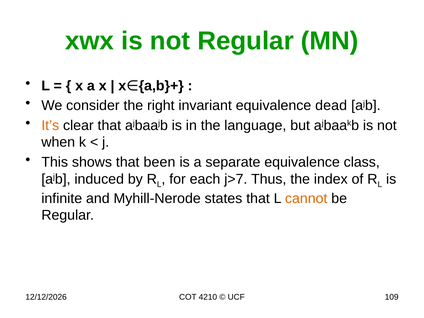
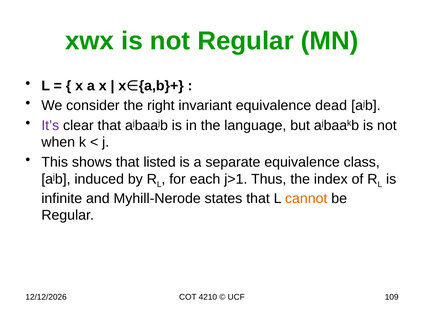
It’s colour: orange -> purple (50, 125)
been: been -> listed (160, 162)
j>7: j>7 -> j>1 (236, 179)
